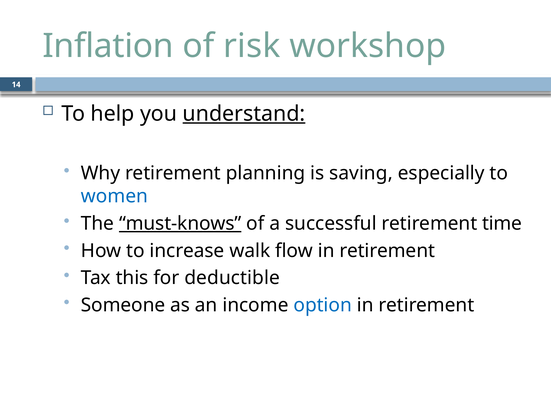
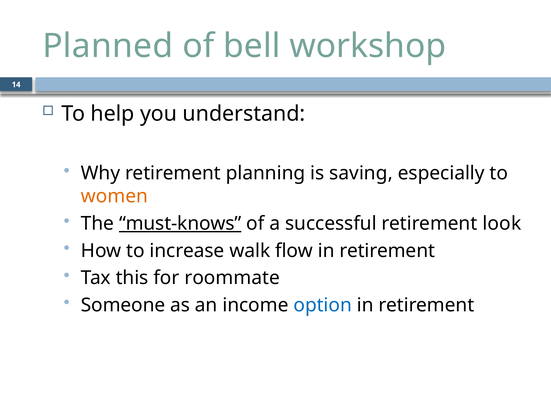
Inflation: Inflation -> Planned (108, 46)
risk: risk -> bell (252, 46)
understand underline: present -> none (244, 113)
women colour: blue -> orange (114, 196)
time: time -> look (502, 223)
deductible: deductible -> roommate (232, 277)
